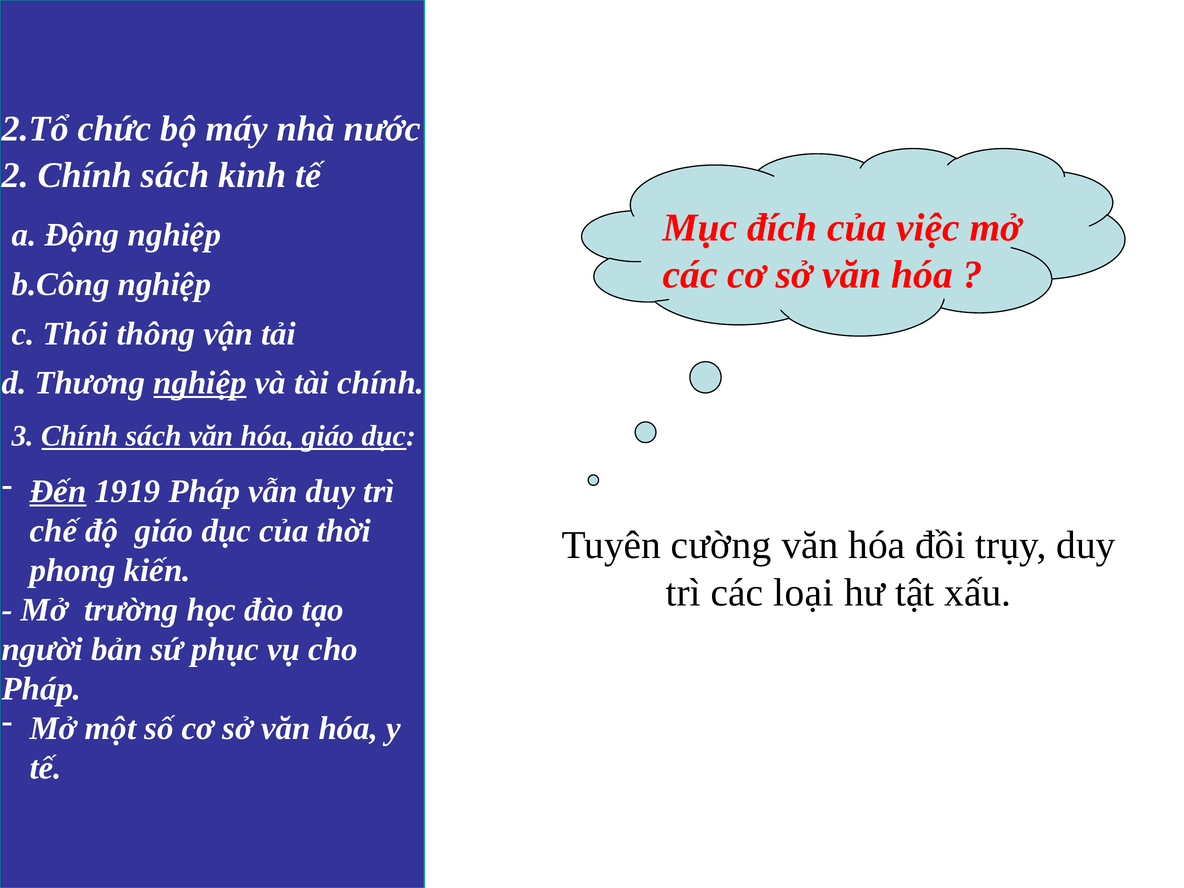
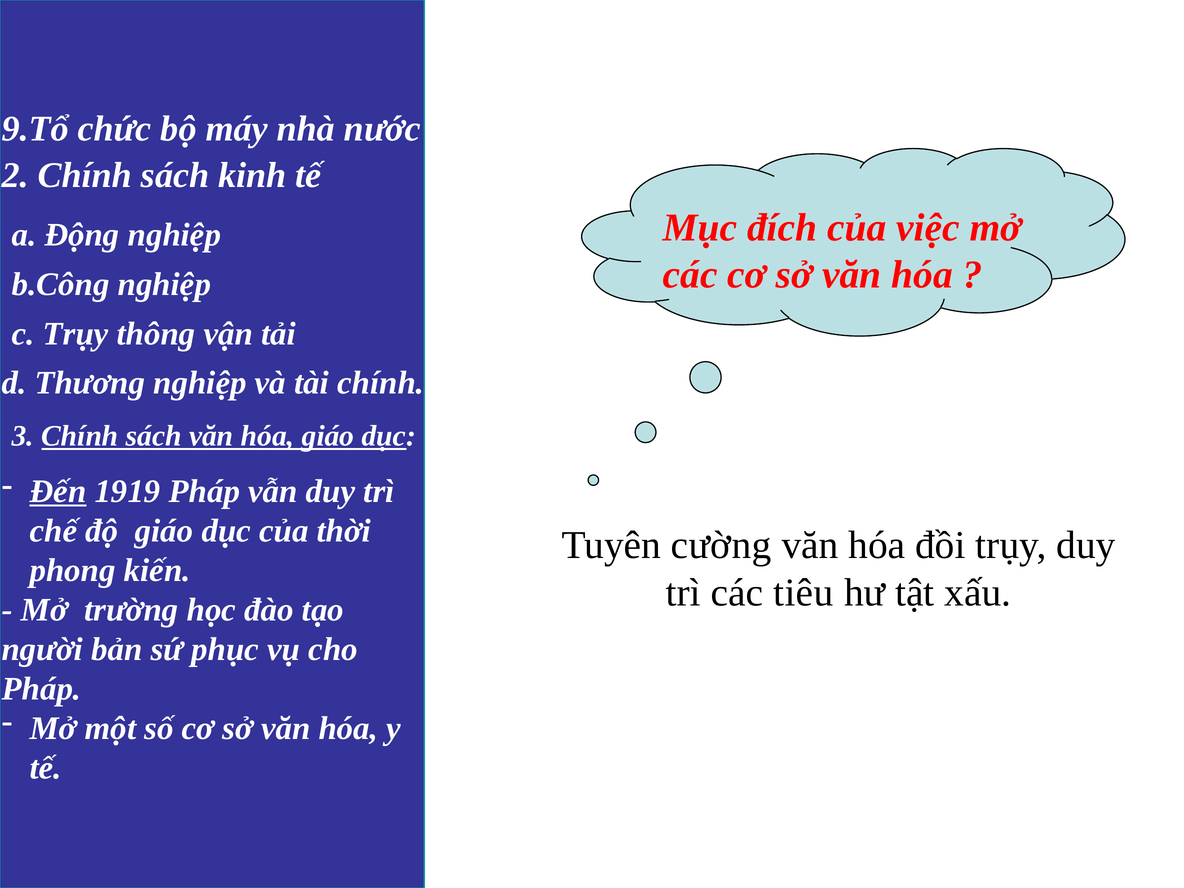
2.Tổ: 2.Tổ -> 9.Tổ (35, 129)
c Thói: Thói -> Trụy (76, 334)
nghiệp underline: present -> none (200, 383)
loại: loại -> tiêu (803, 593)
